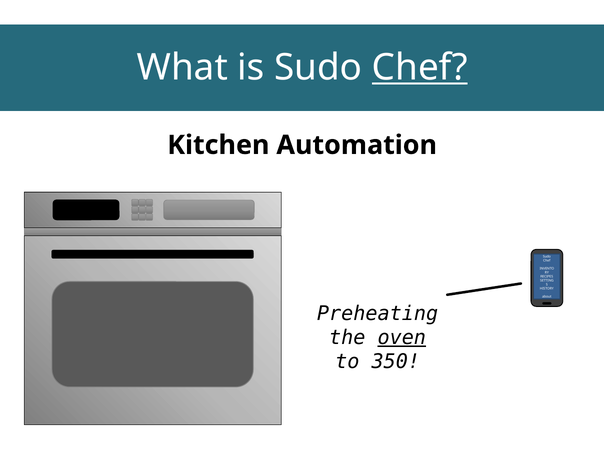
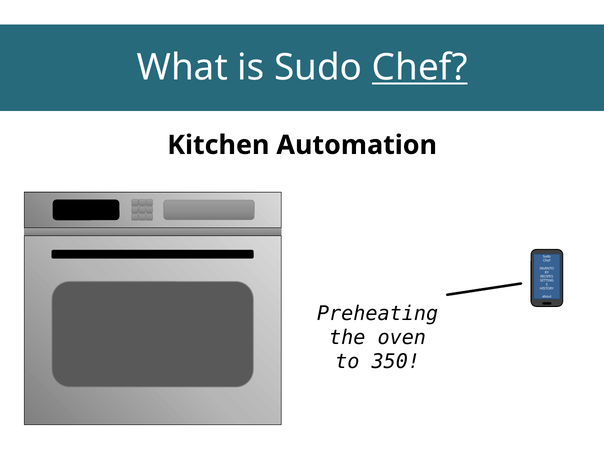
oven underline: present -> none (402, 338)
